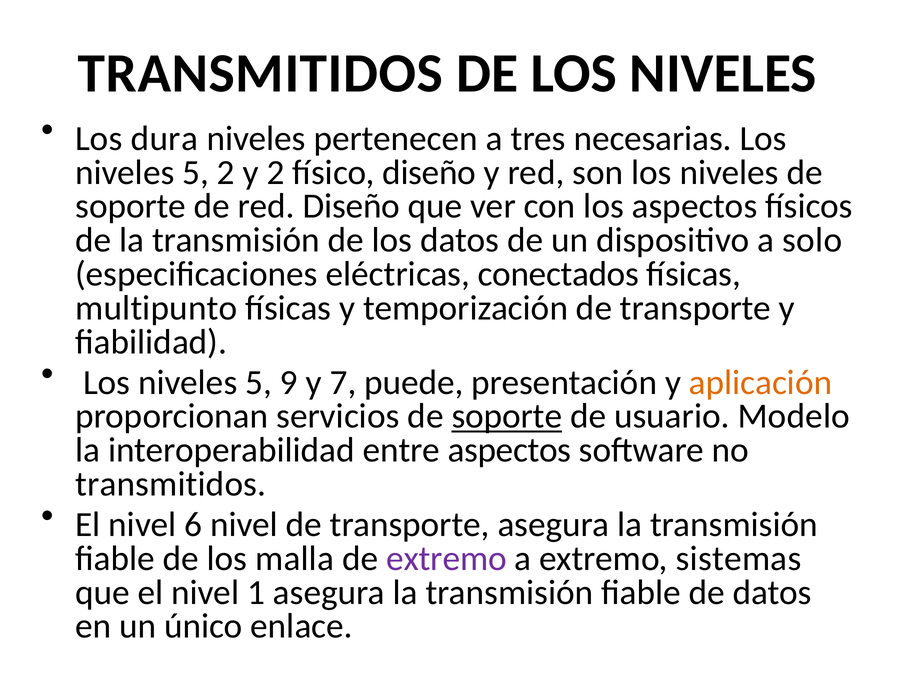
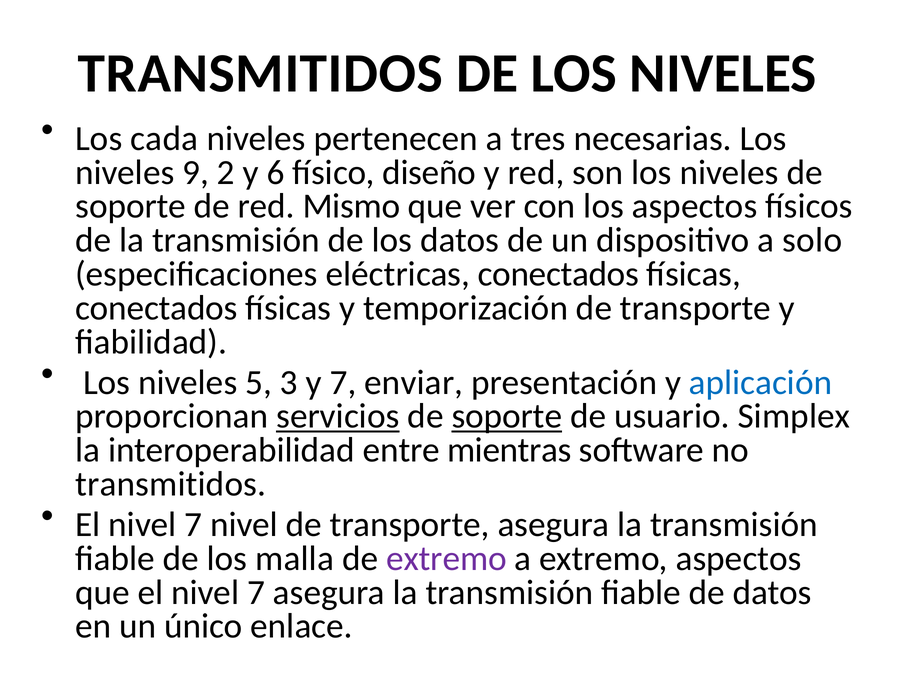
dura: dura -> cada (164, 138)
5: 5 -> 9 (196, 172)
y 2: 2 -> 6 (276, 172)
red Diseño: Diseño -> Mismo (351, 206)
multipunto: multipunto -> conectados (156, 308)
9: 9 -> 3 (289, 382)
puede: puede -> enviar (414, 382)
aplicación colour: orange -> blue (761, 382)
servicios underline: none -> present (338, 416)
Modelo: Modelo -> Simplex (794, 416)
entre aspectos: aspectos -> mientras (509, 450)
6: 6 -> 7 (193, 525)
extremo sistemas: sistemas -> aspectos (739, 558)
que el nivel 1: 1 -> 7 (256, 592)
